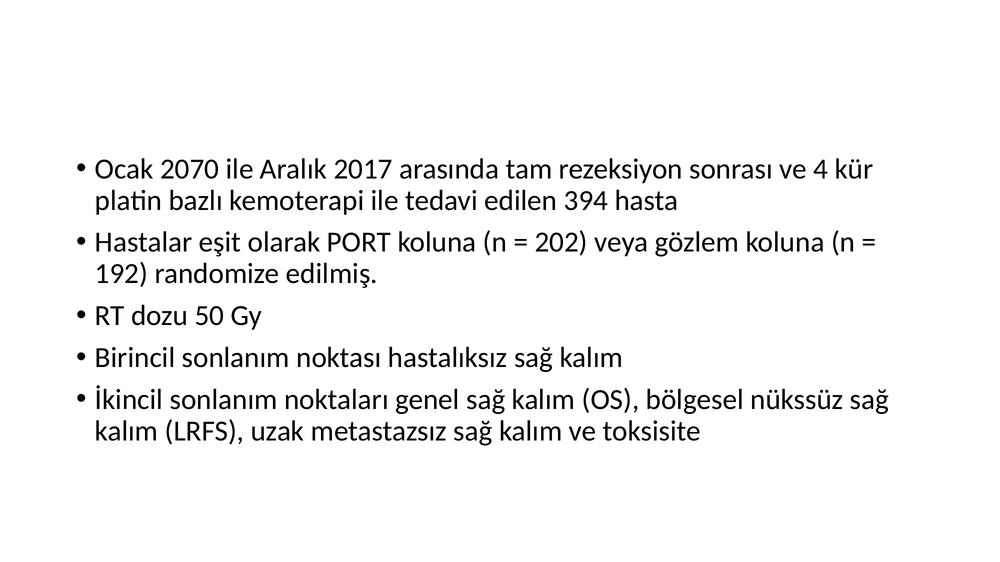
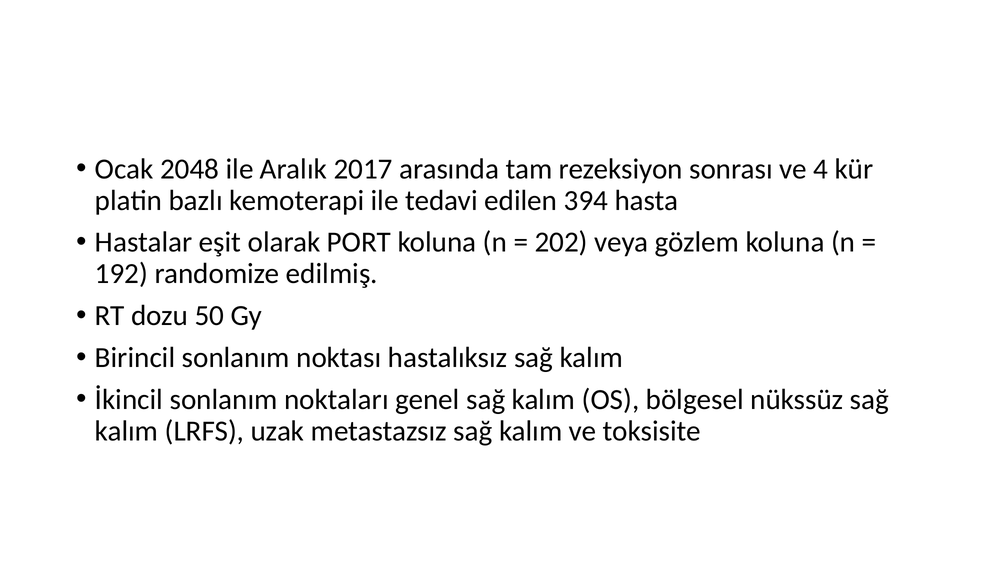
2070: 2070 -> 2048 (190, 169)
